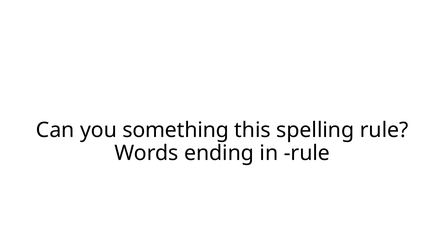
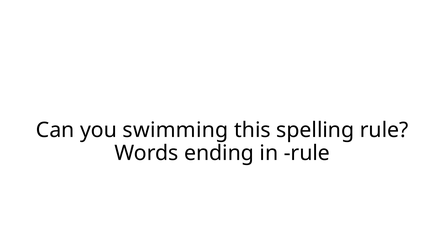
something: something -> swimming (175, 130)
